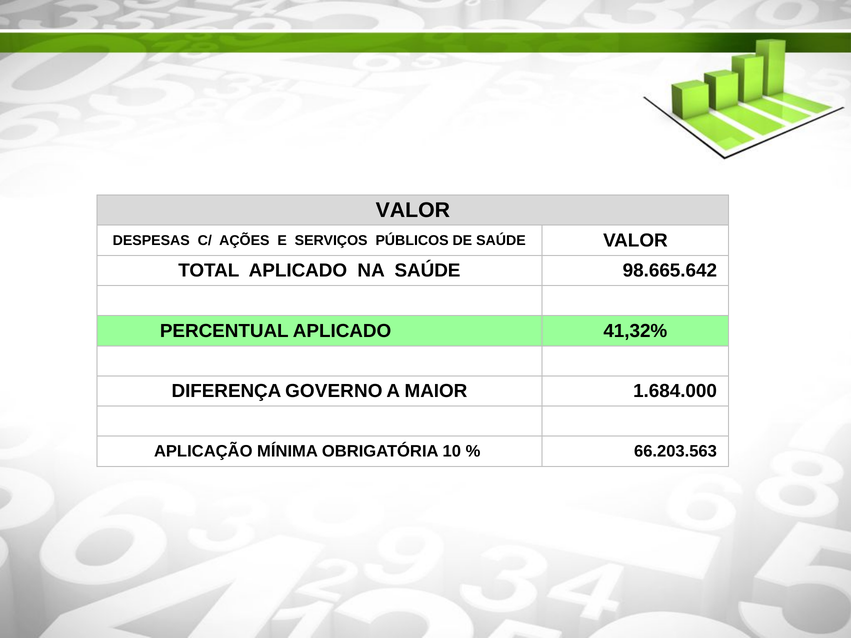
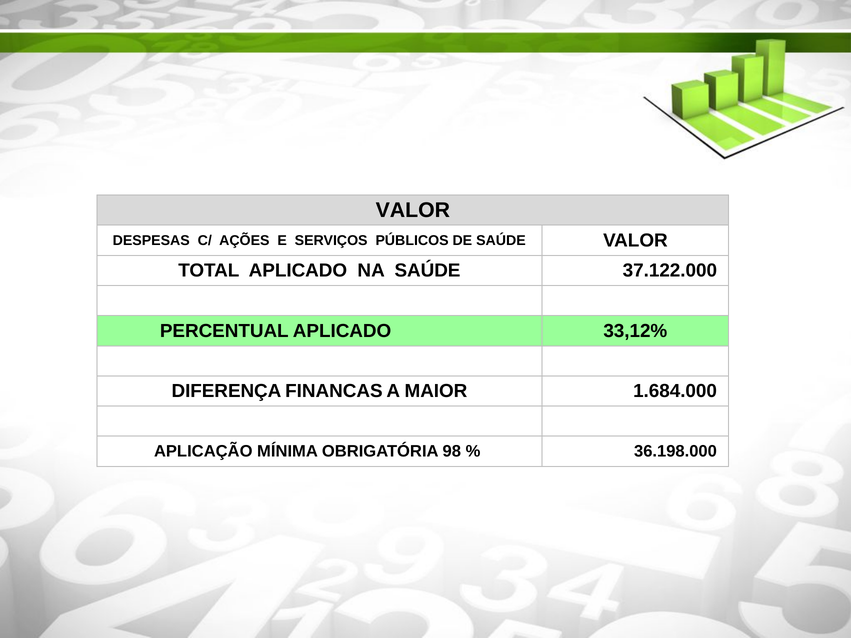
98.665.642: 98.665.642 -> 37.122.000 (670, 271)
41,32%: 41,32% -> 33,12% (635, 331)
GOVERNO: GOVERNO -> FINANCAS (334, 391)
10: 10 -> 98 (452, 452)
66.203.563: 66.203.563 -> 36.198.000 (675, 452)
